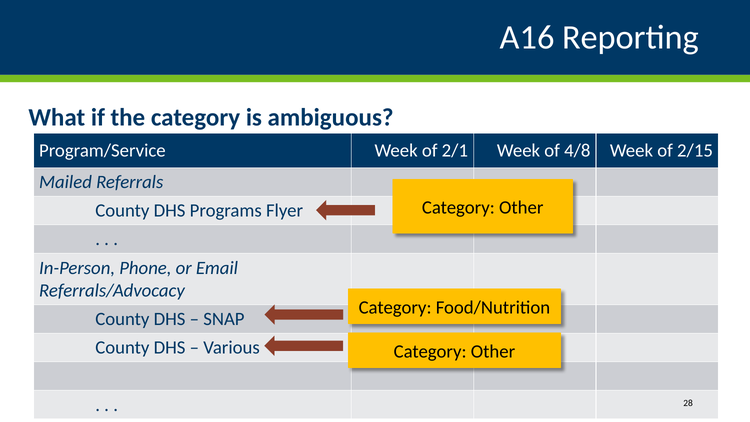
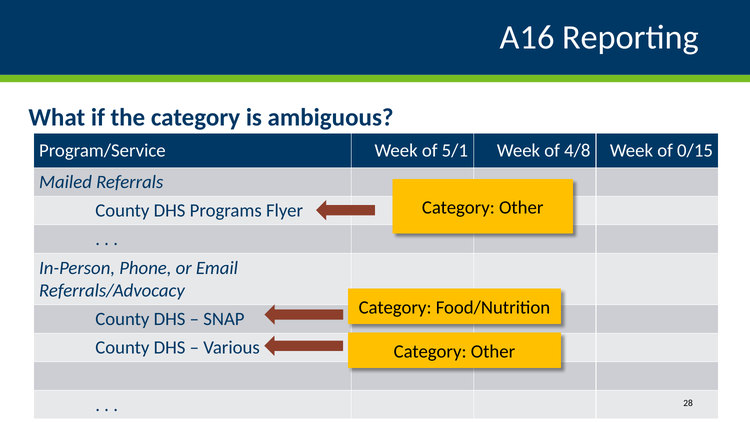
2/1: 2/1 -> 5/1 (455, 151)
2/15: 2/15 -> 0/15 (695, 151)
